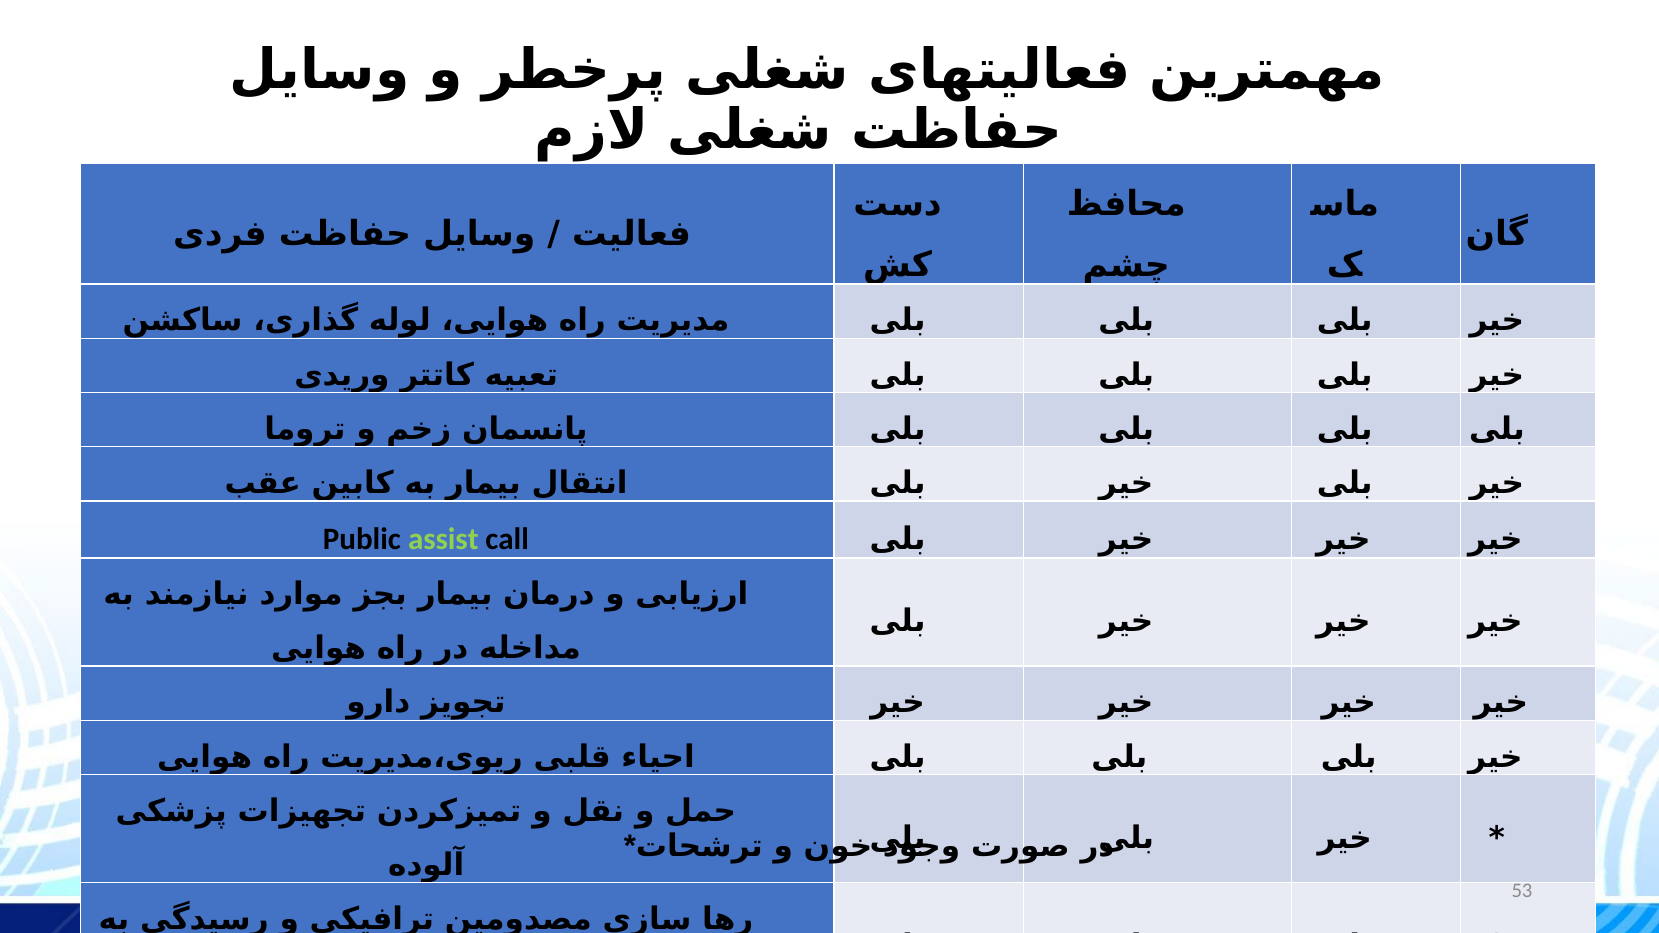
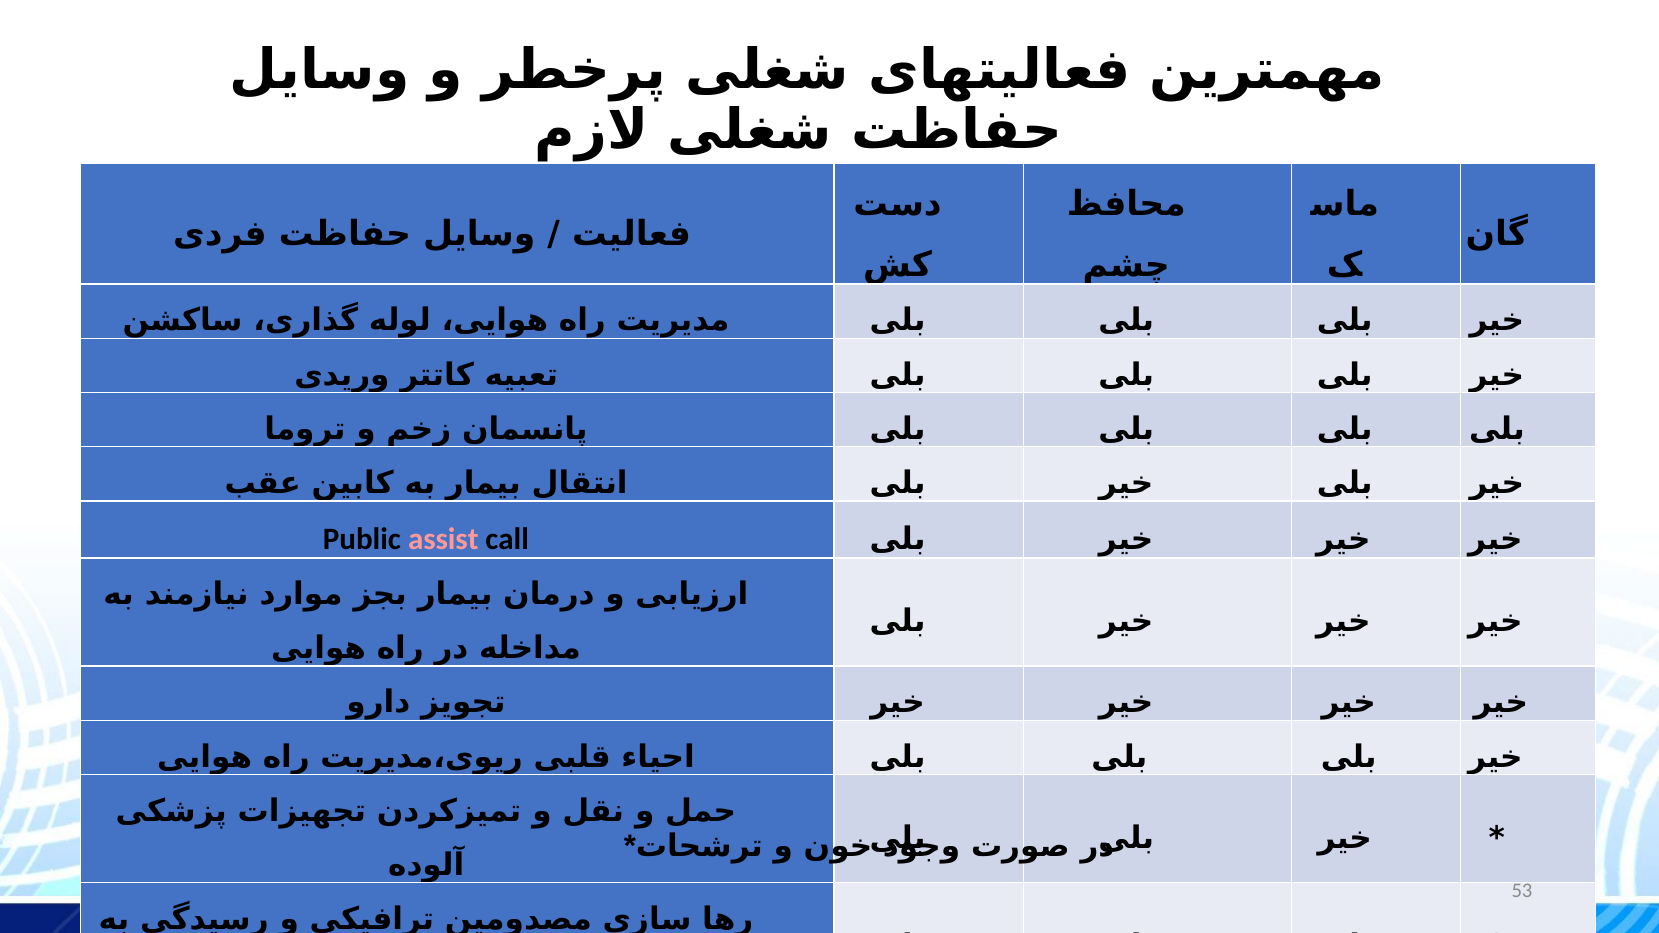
assist colour: light green -> pink (443, 539)
